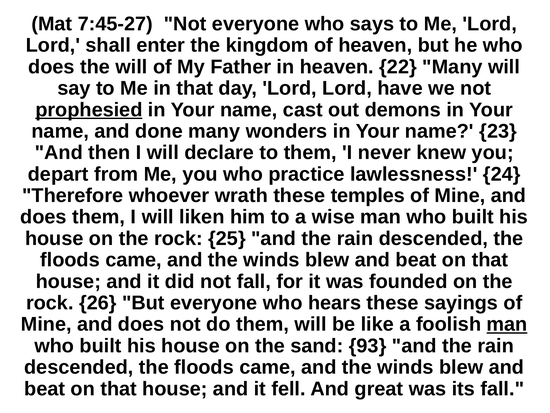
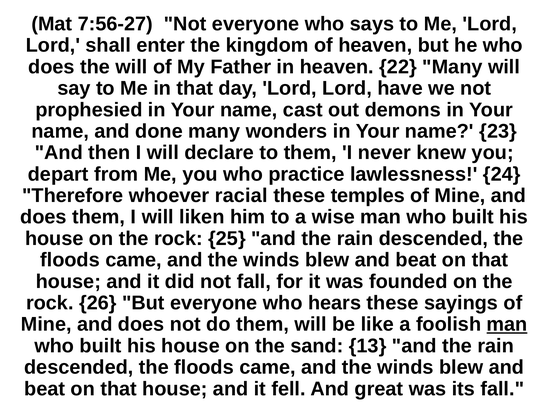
7:45-27: 7:45-27 -> 7:56-27 (115, 24)
prophesied underline: present -> none (89, 110)
wrath: wrath -> racial (241, 195)
93: 93 -> 13 (368, 345)
